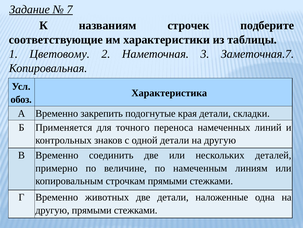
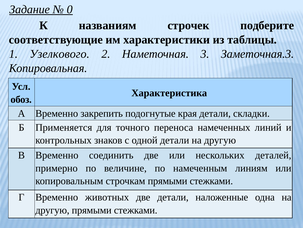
7: 7 -> 0 (70, 9)
Цветовому: Цветовому -> Узелкового (60, 54)
Заметочная.7: Заметочная.7 -> Заметочная.3 (257, 54)
